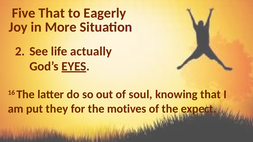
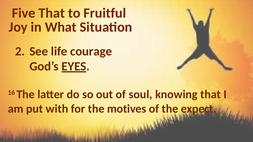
Eagerly: Eagerly -> Fruitful (105, 13)
More: More -> What (61, 27)
actually: actually -> courage (91, 51)
they: they -> with (57, 109)
